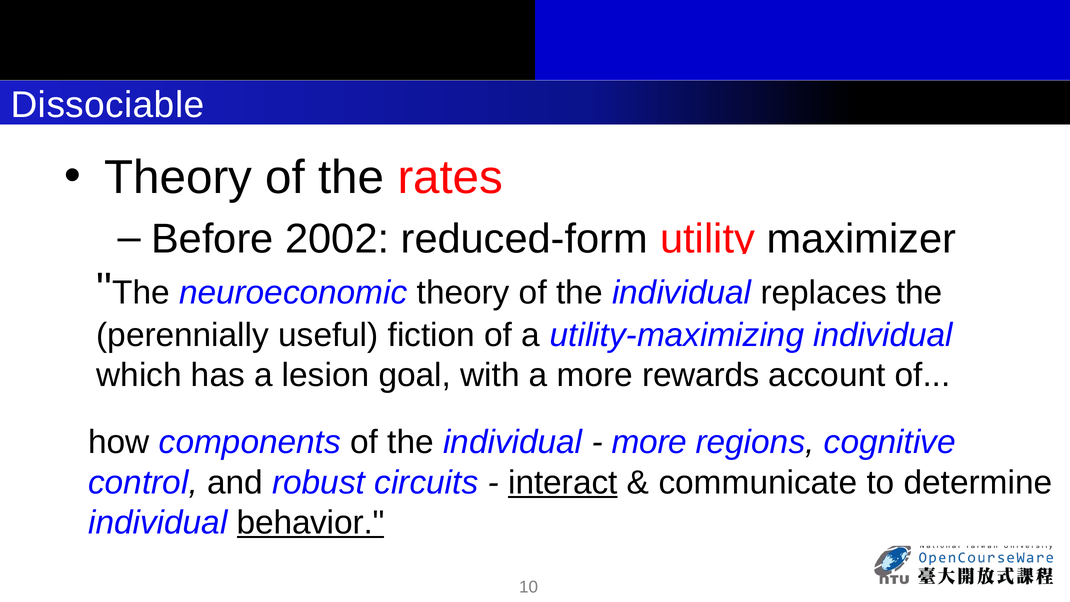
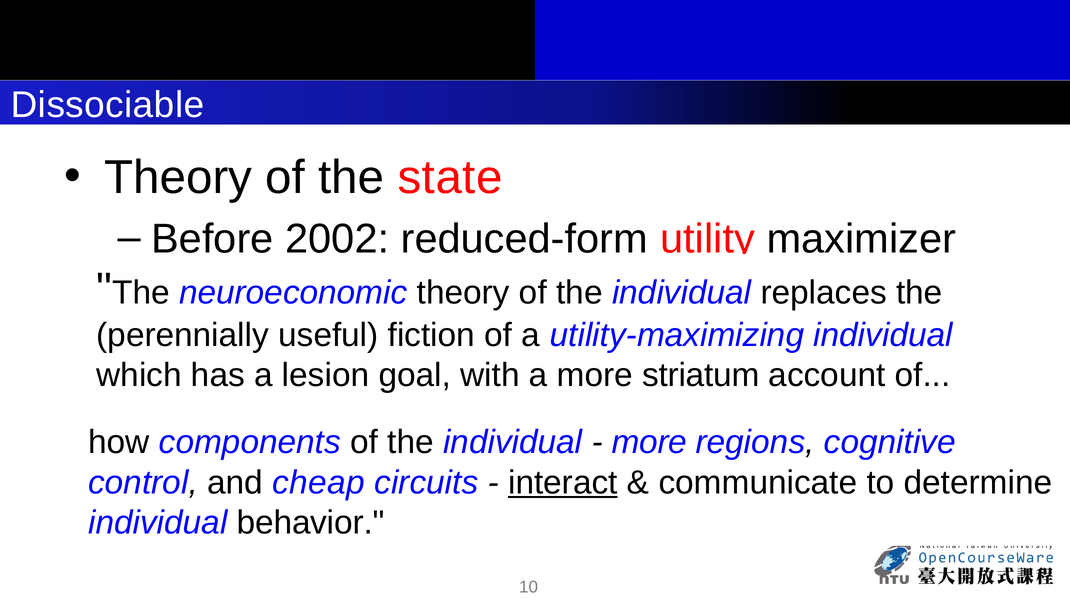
rates: rates -> state (450, 178)
rewards: rewards -> striatum (701, 375)
robust: robust -> cheap (318, 483)
behavior underline: present -> none (311, 523)
